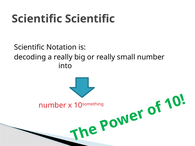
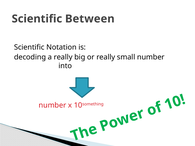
Scientific Scientific: Scientific -> Between (90, 19)
